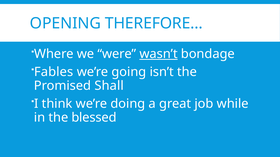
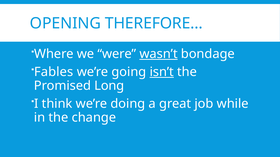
isn’t underline: none -> present (162, 72)
Shall: Shall -> Long (109, 86)
blessed: blessed -> change (94, 118)
